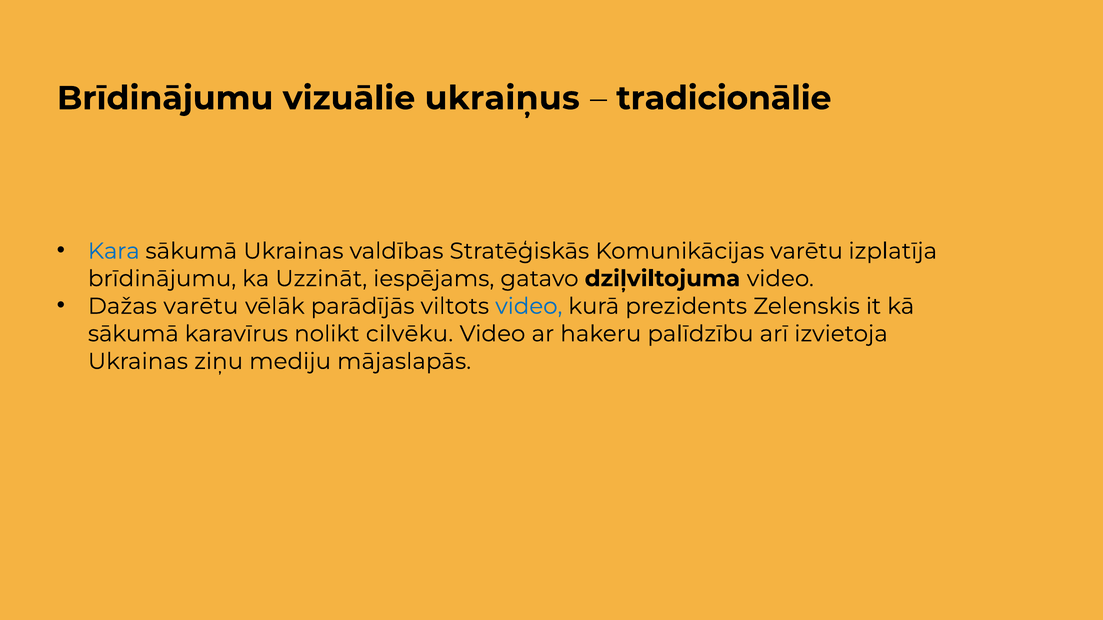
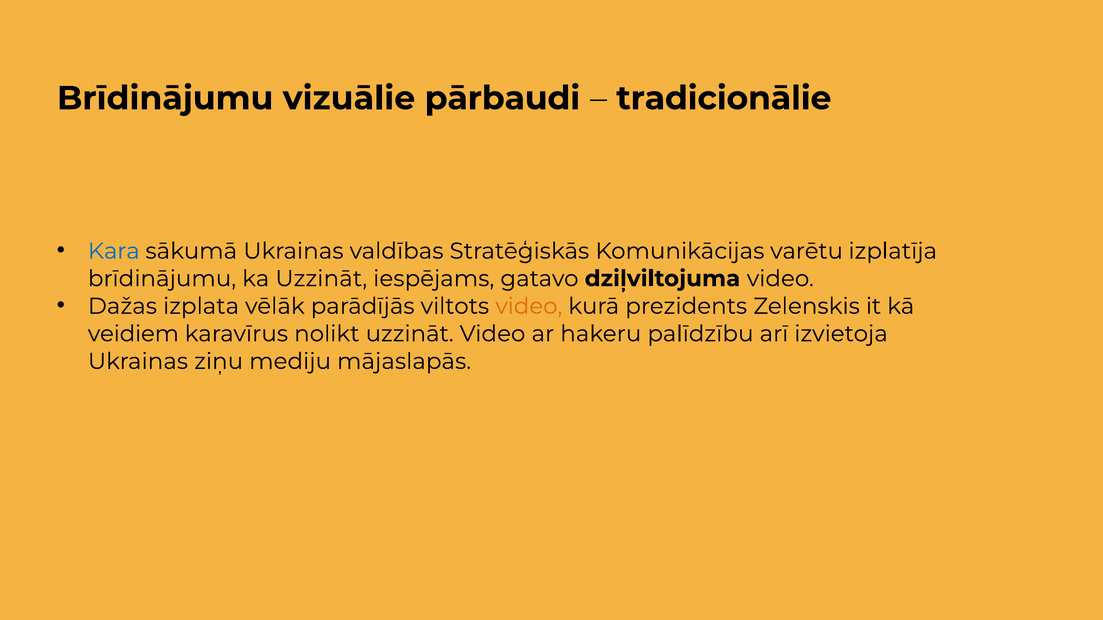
ukraiņus: ukraiņus -> pārbaudi (502, 98)
Dažas varētu: varētu -> izplata (201, 306)
video colour: blue -> orange (529, 306)
sākumā: sākumā -> veidiem (133, 334)
nolikt cilvēku: cilvēku -> uzzināt (410, 334)
